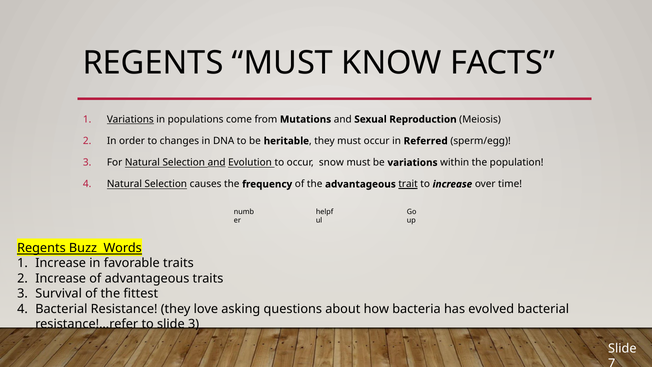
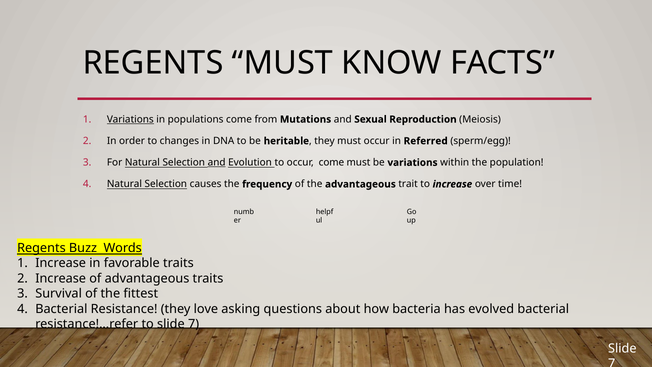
occur snow: snow -> come (331, 162)
trait underline: present -> none (408, 184)
to slide 3: 3 -> 7 (194, 324)
